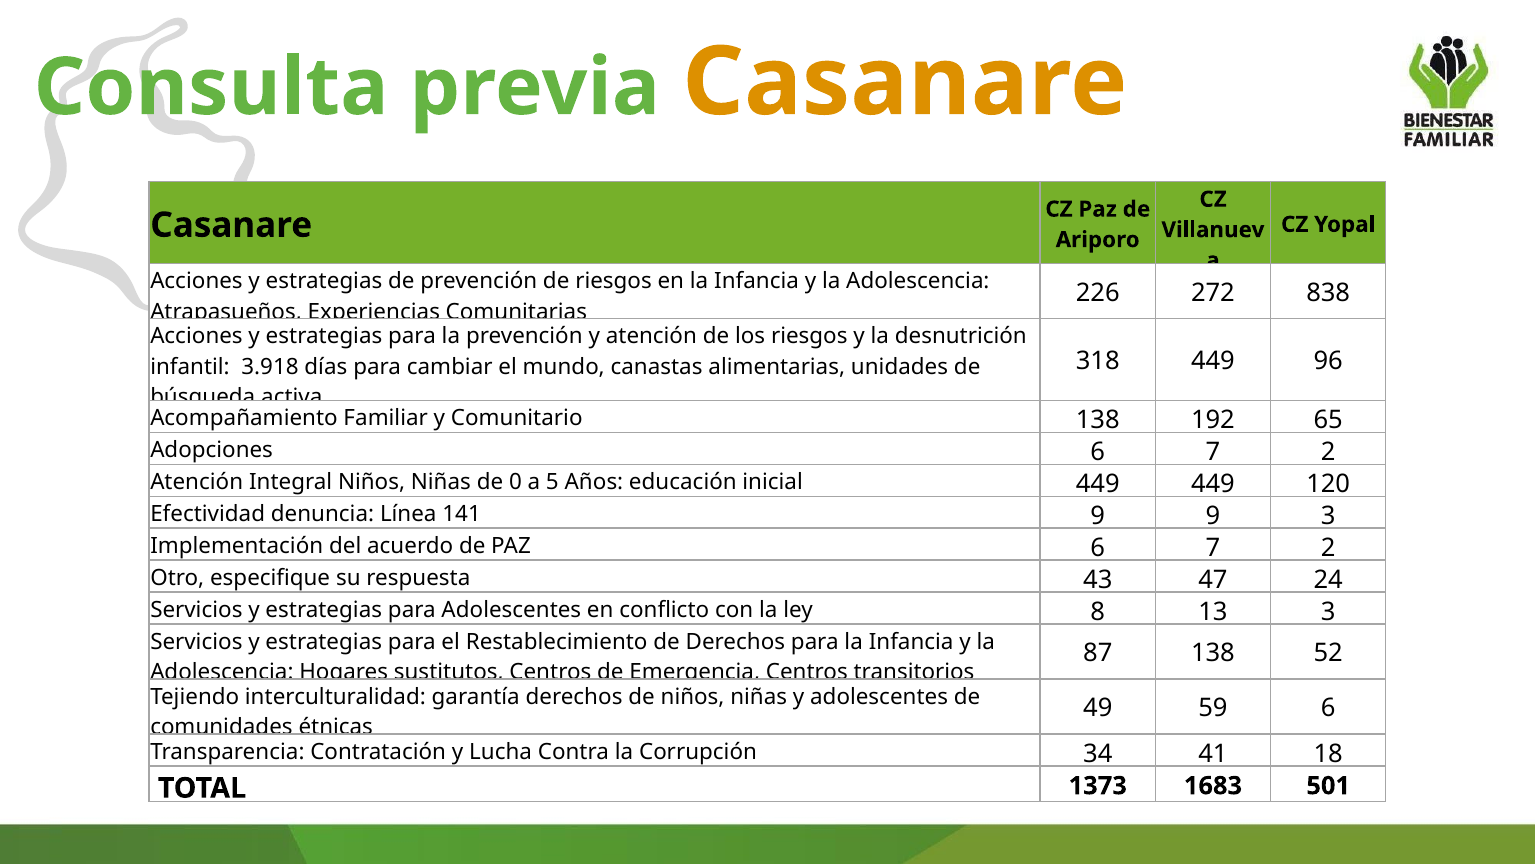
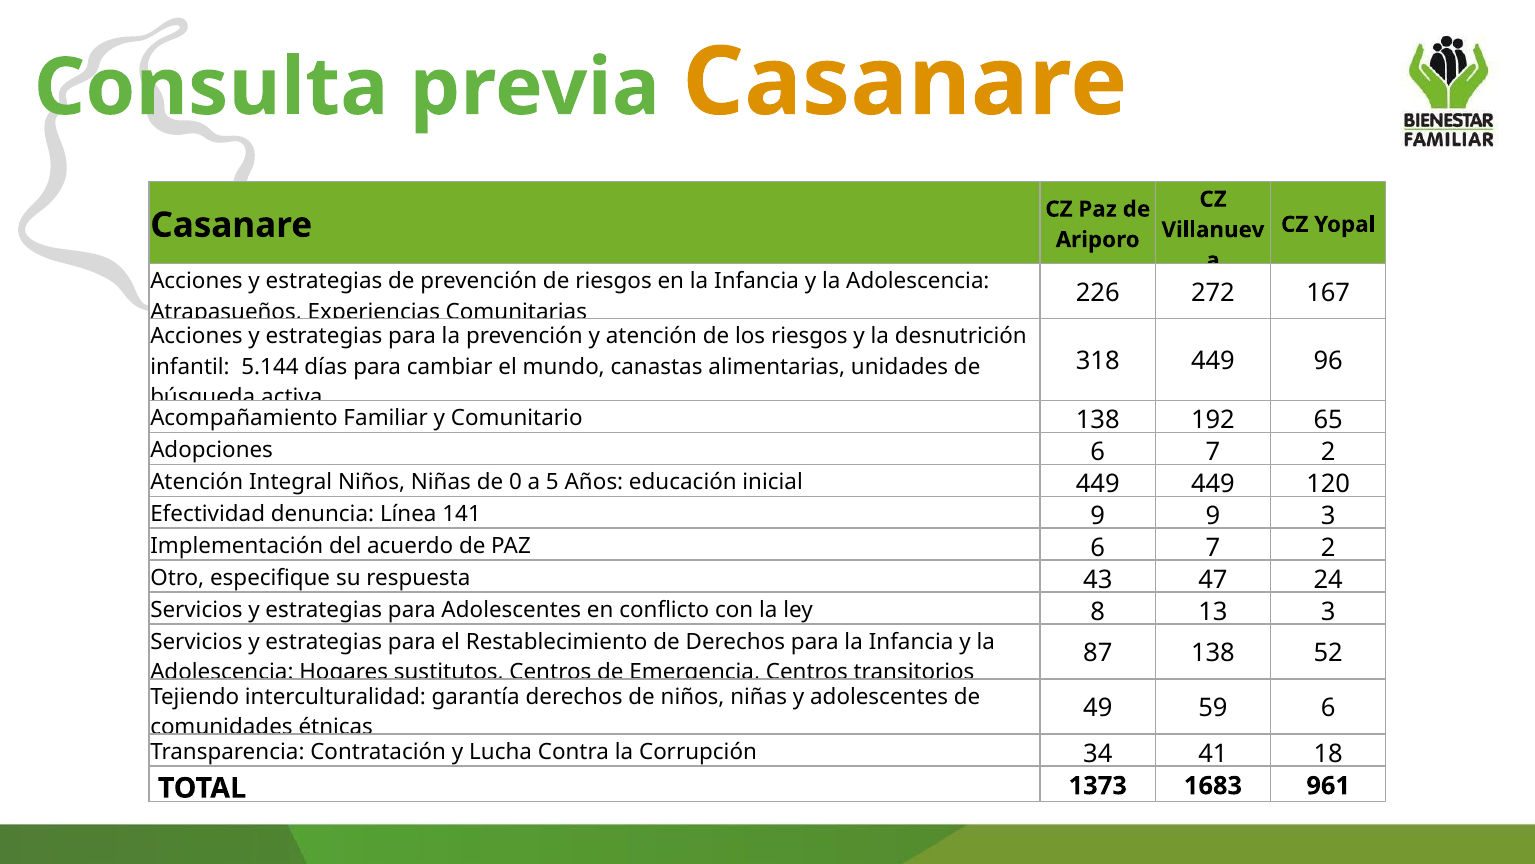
838: 838 -> 167 (1328, 293)
3.918: 3.918 -> 5.144 (270, 367)
501: 501 -> 961 (1328, 785)
